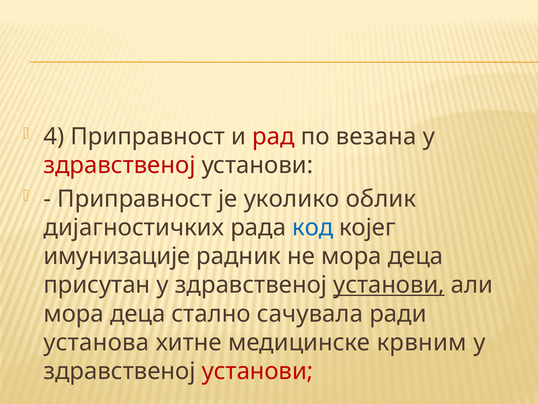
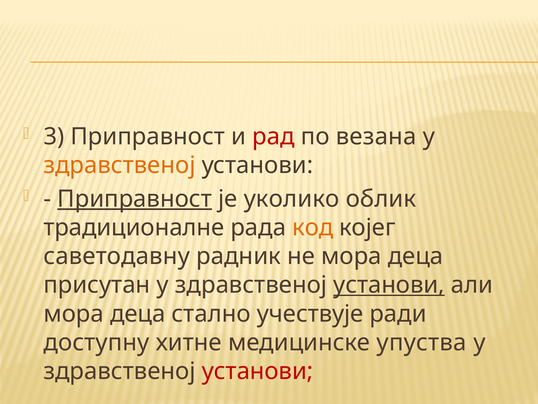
4: 4 -> 3 (54, 136)
здравственој colour: red -> orange (119, 165)
Приправност underline: none -> present (135, 199)
дијагностичких: дијагностичких -> традиционалне (134, 227)
код colour: blue -> orange (313, 227)
имунизације: имунизације -> саветодавну (117, 256)
сачувала: сачувала -> учествује (310, 313)
установа: установа -> доступну (96, 342)
крвним: крвним -> упуства (422, 342)
